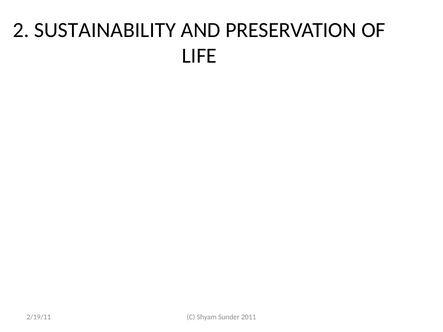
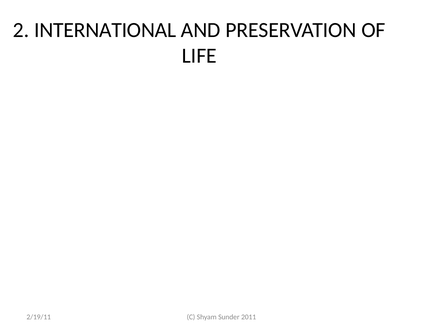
SUSTAINABILITY: SUSTAINABILITY -> INTERNATIONAL (105, 30)
